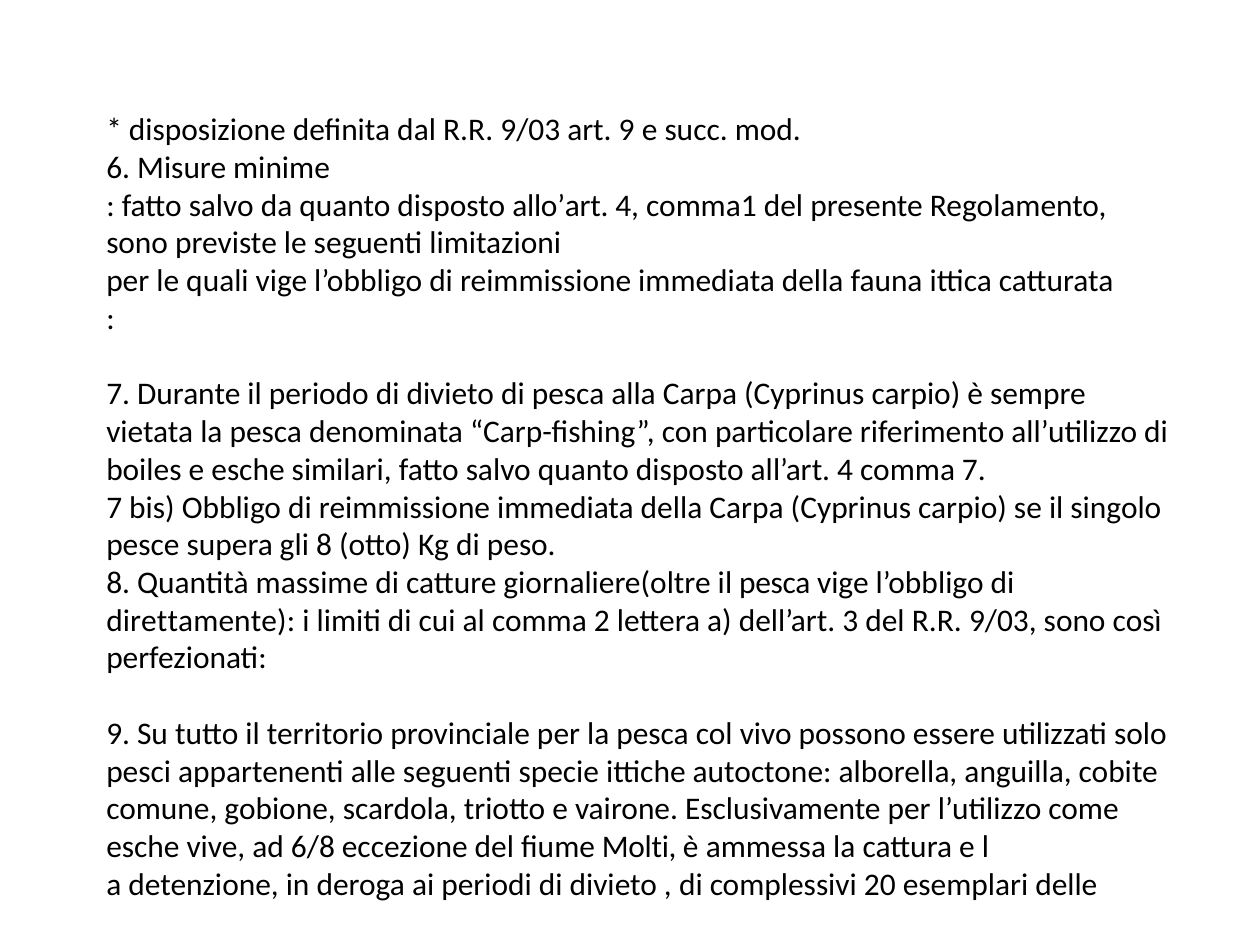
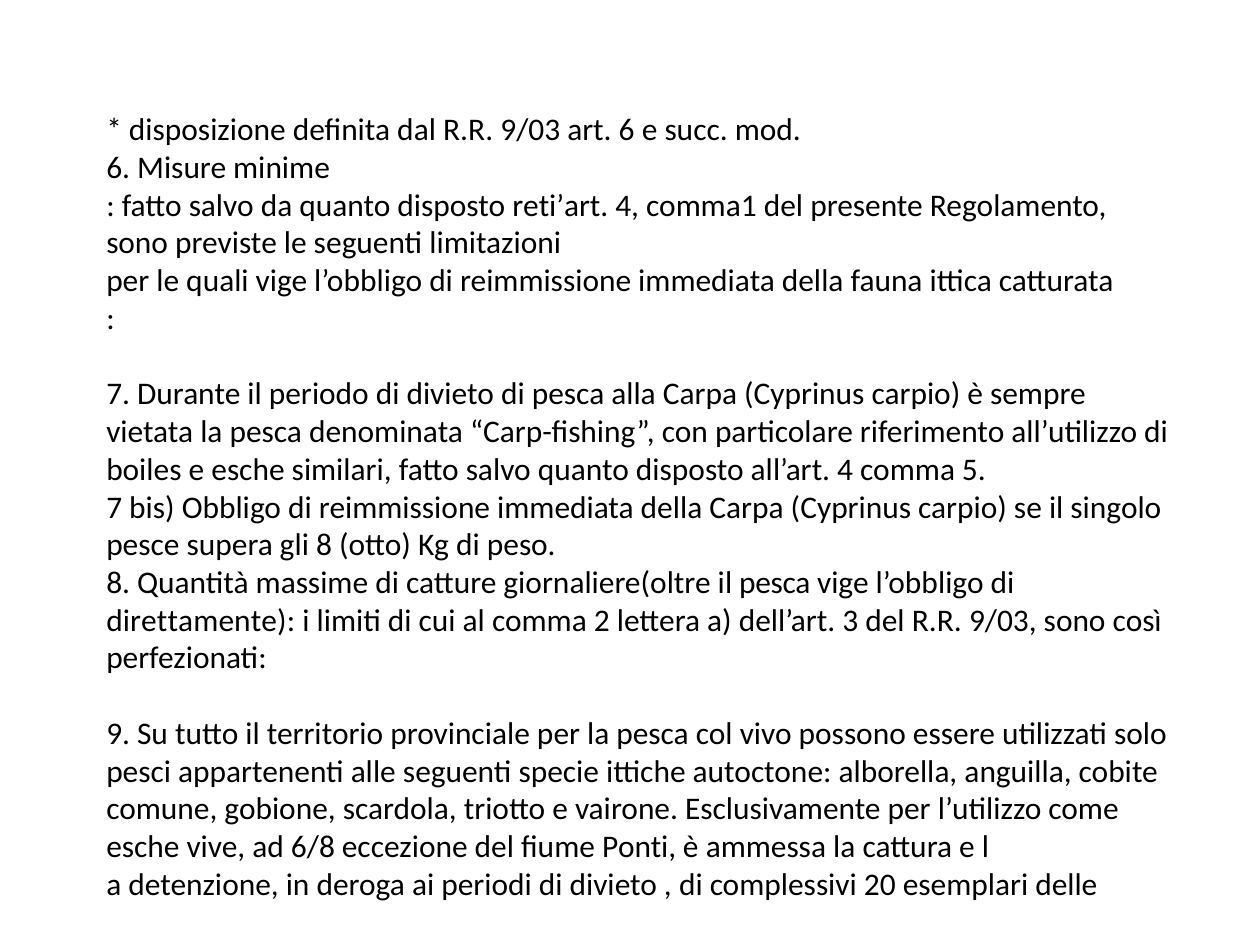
art 9: 9 -> 6 (627, 130)
allo’art: allo’art -> reti’art (560, 206)
comma 7: 7 -> 5 (974, 470)
Molti: Molti -> Ponti (639, 847)
